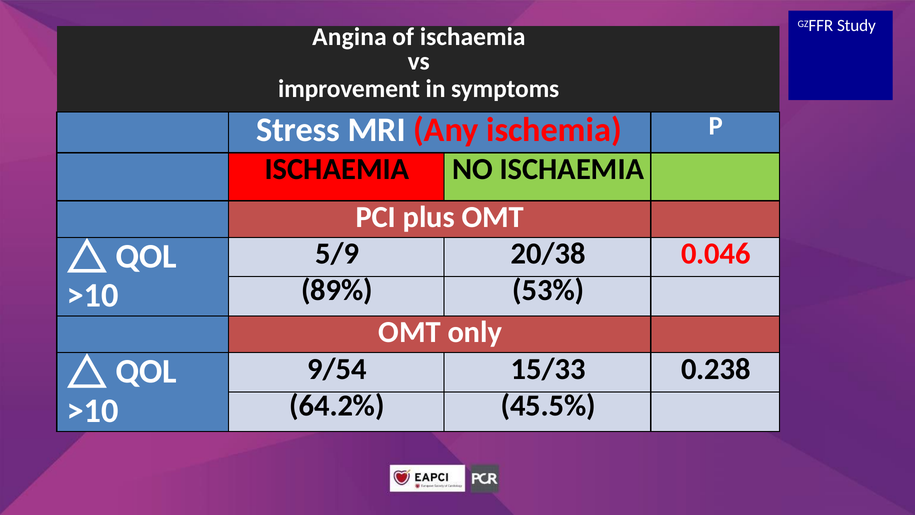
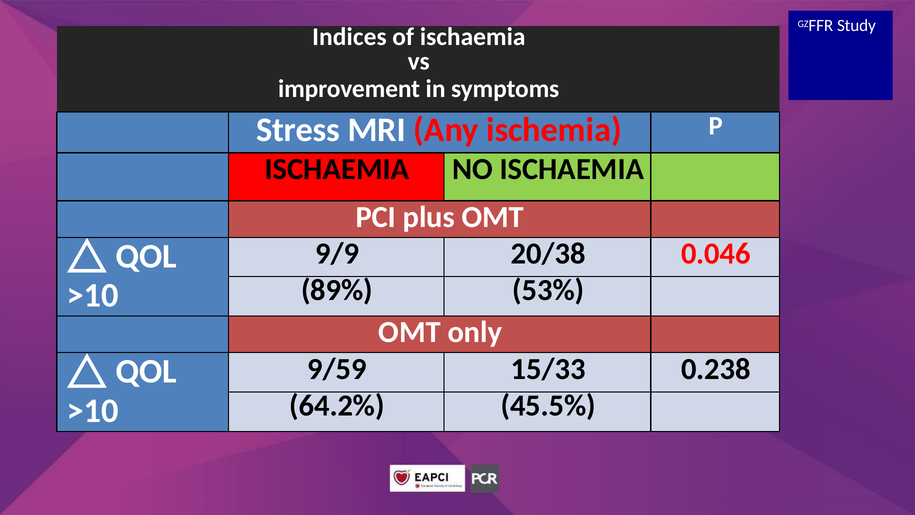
Angina: Angina -> Indices (349, 37)
5/9: 5/9 -> 9/9 (337, 254)
9/54: 9/54 -> 9/59 (337, 369)
